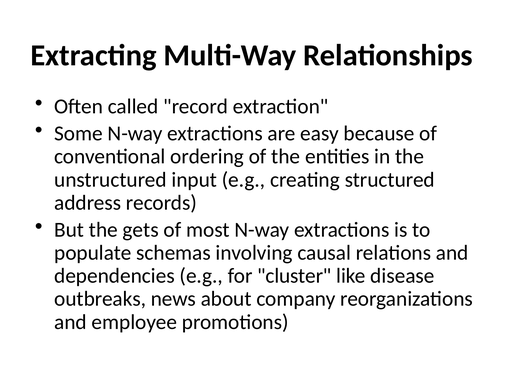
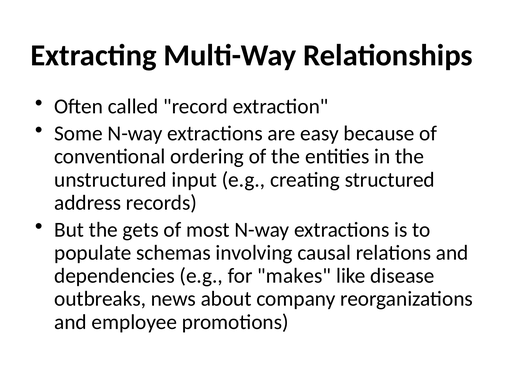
cluster: cluster -> makes (294, 276)
